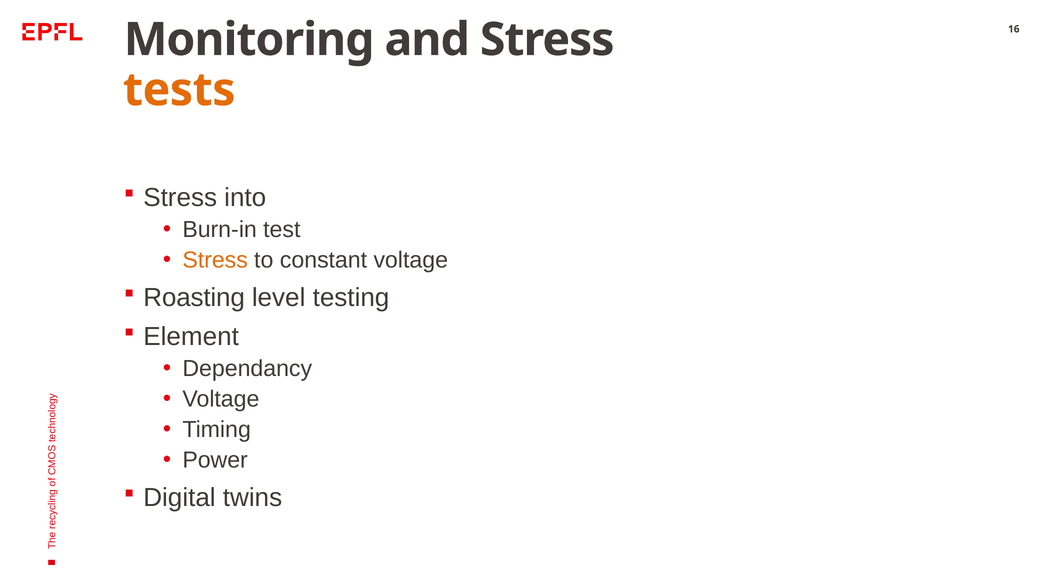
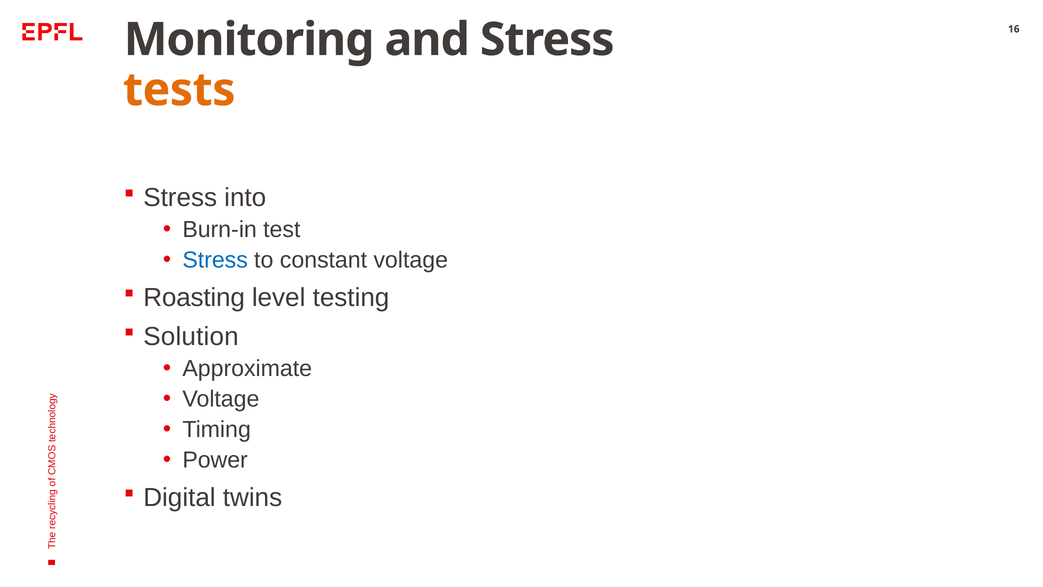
Stress colour: orange -> blue (215, 260)
Element: Element -> Solution (191, 336)
Dependancy: Dependancy -> Approximate (247, 368)
